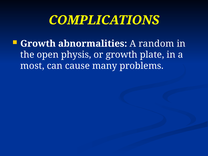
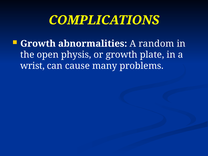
most: most -> wrist (32, 66)
